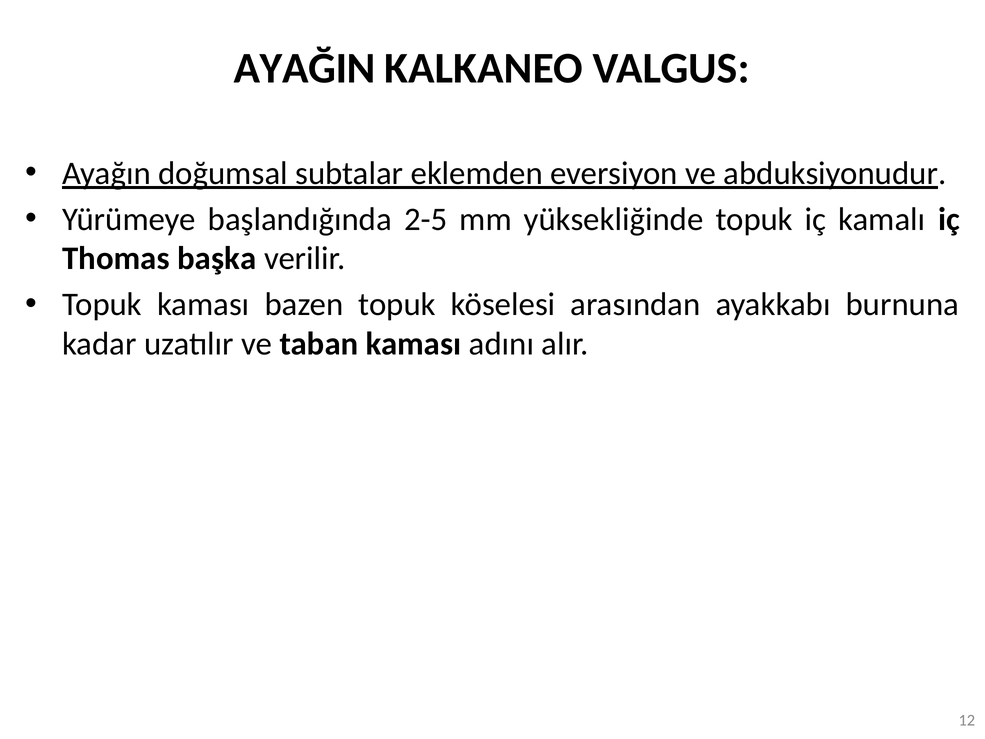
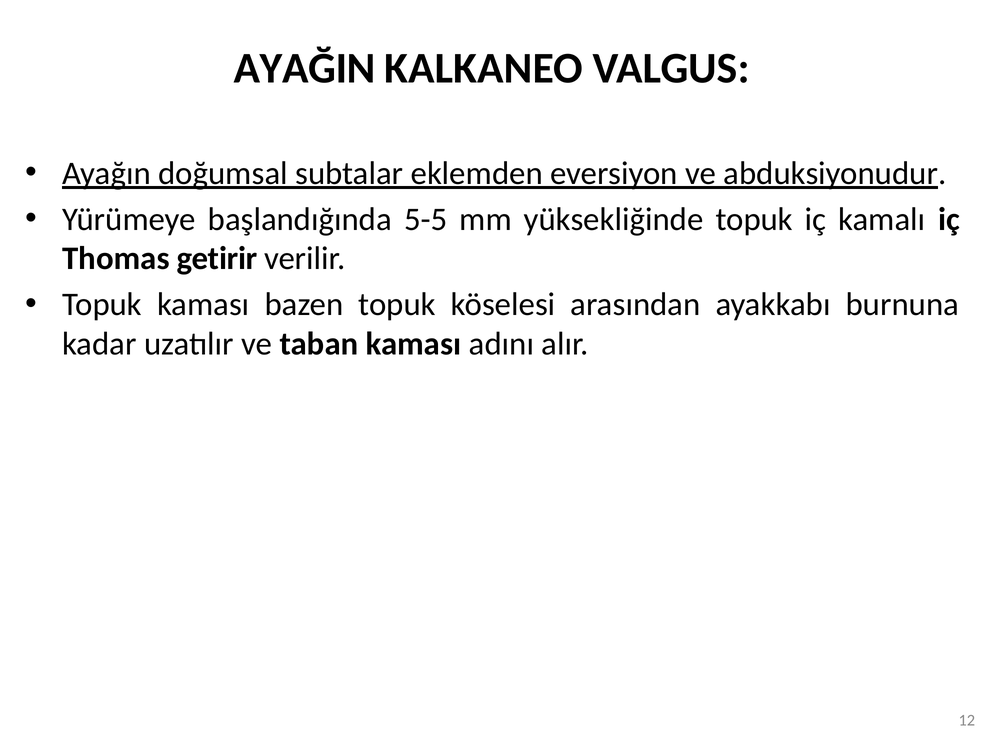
2-5: 2-5 -> 5-5 (426, 219)
başka: başka -> getirir (217, 258)
